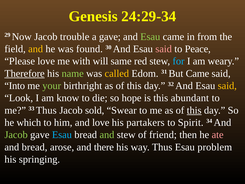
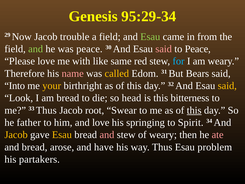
24:29-34: 24:29-34 -> 95:29-34 (149, 16)
a gave: gave -> field (110, 37)
and colour: yellow -> light green (36, 49)
was found: found -> peace (89, 49)
will: will -> like (100, 61)
Therefore underline: present -> none (25, 73)
name colour: light green -> pink (73, 73)
But Came: Came -> Bears (197, 73)
your colour: light green -> yellow (52, 86)
am know: know -> bread (68, 98)
hope: hope -> head (132, 98)
abundant: abundant -> bitterness (190, 98)
sold: sold -> root (95, 110)
which: which -> father (29, 122)
partakers: partakers -> springing (145, 122)
Jacob colour: light green -> yellow (16, 135)
Esau colour: light blue -> yellow (62, 135)
and colour: light green -> pink (107, 135)
of friend: friend -> weary (163, 135)
there: there -> have (104, 147)
springing: springing -> partakers (39, 159)
